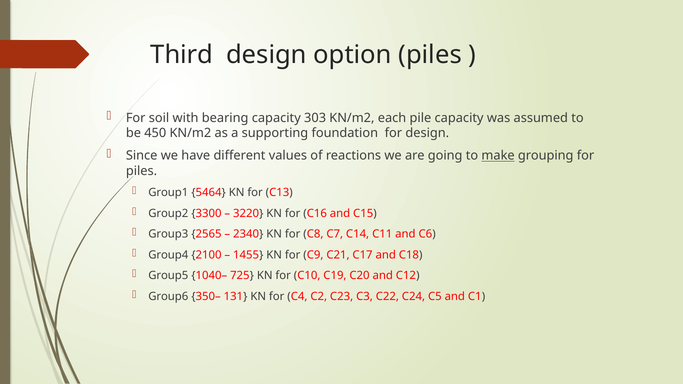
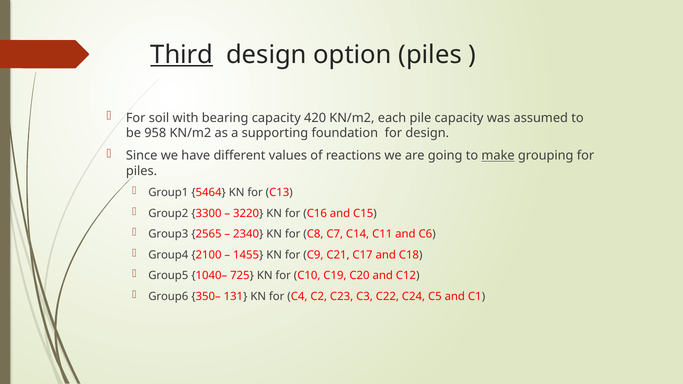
Third underline: none -> present (182, 55)
303: 303 -> 420 (315, 118)
450: 450 -> 958 (155, 133)
